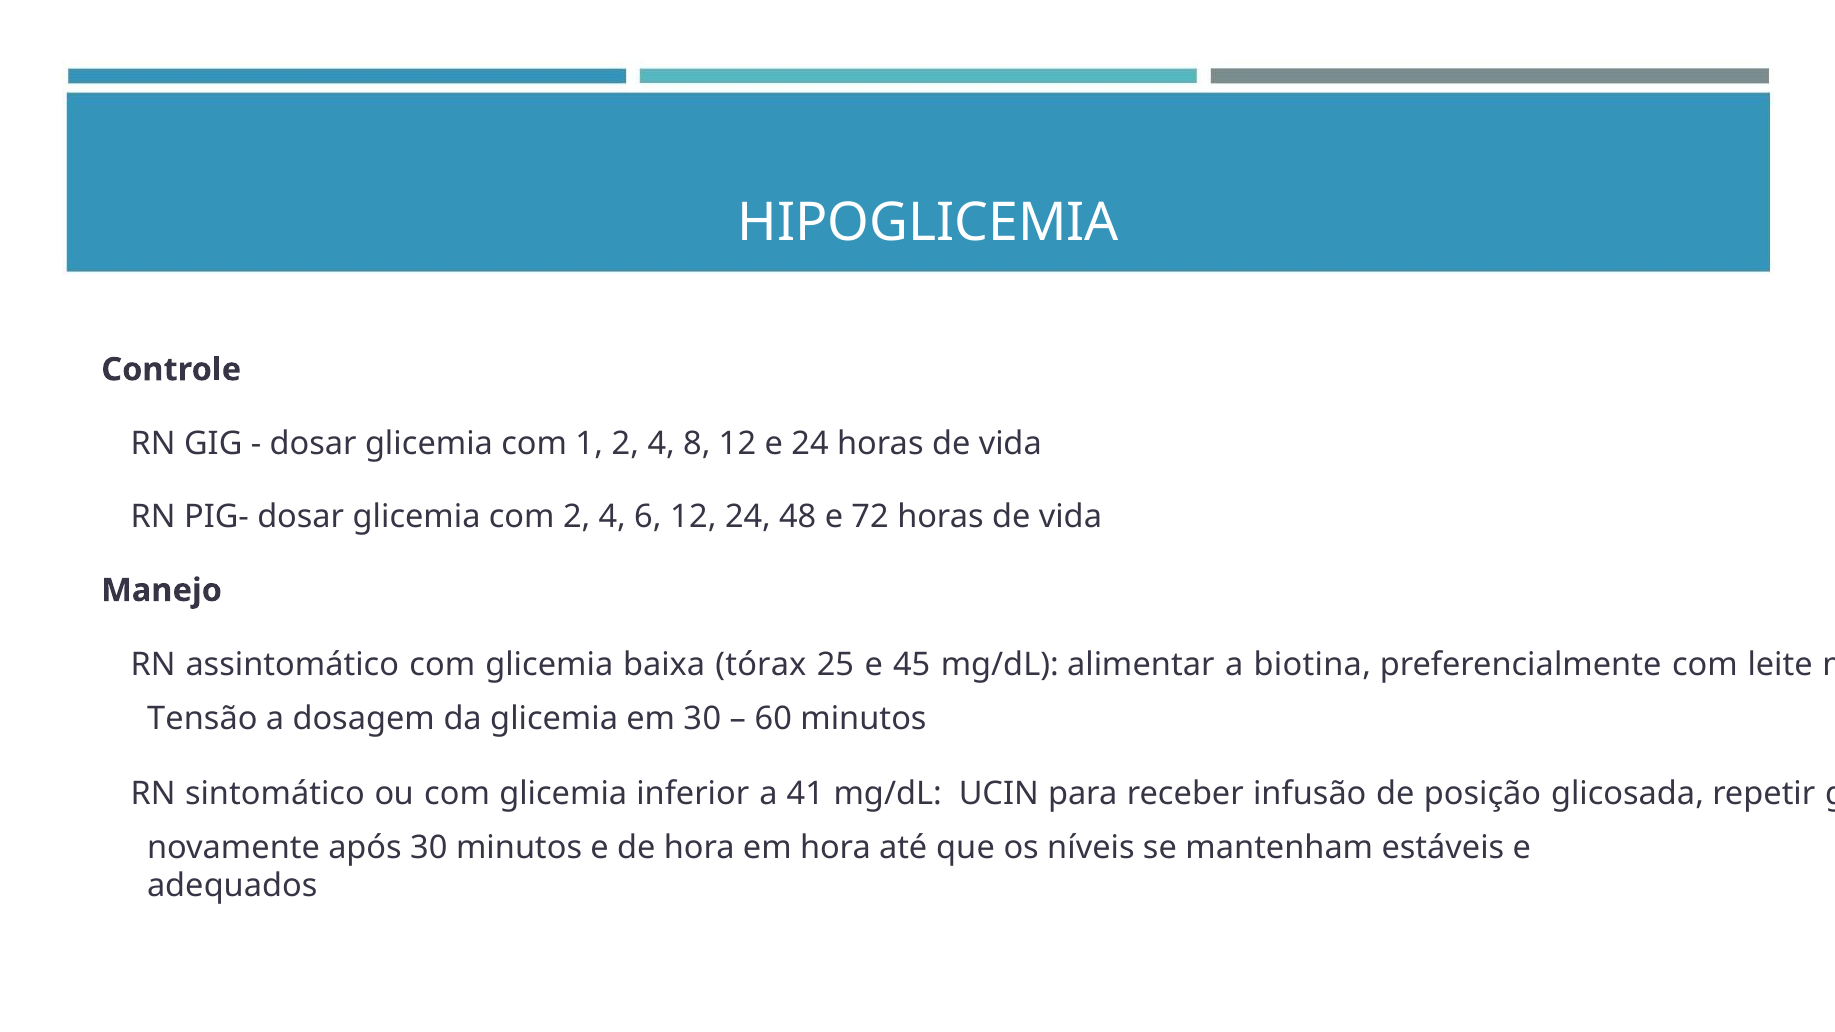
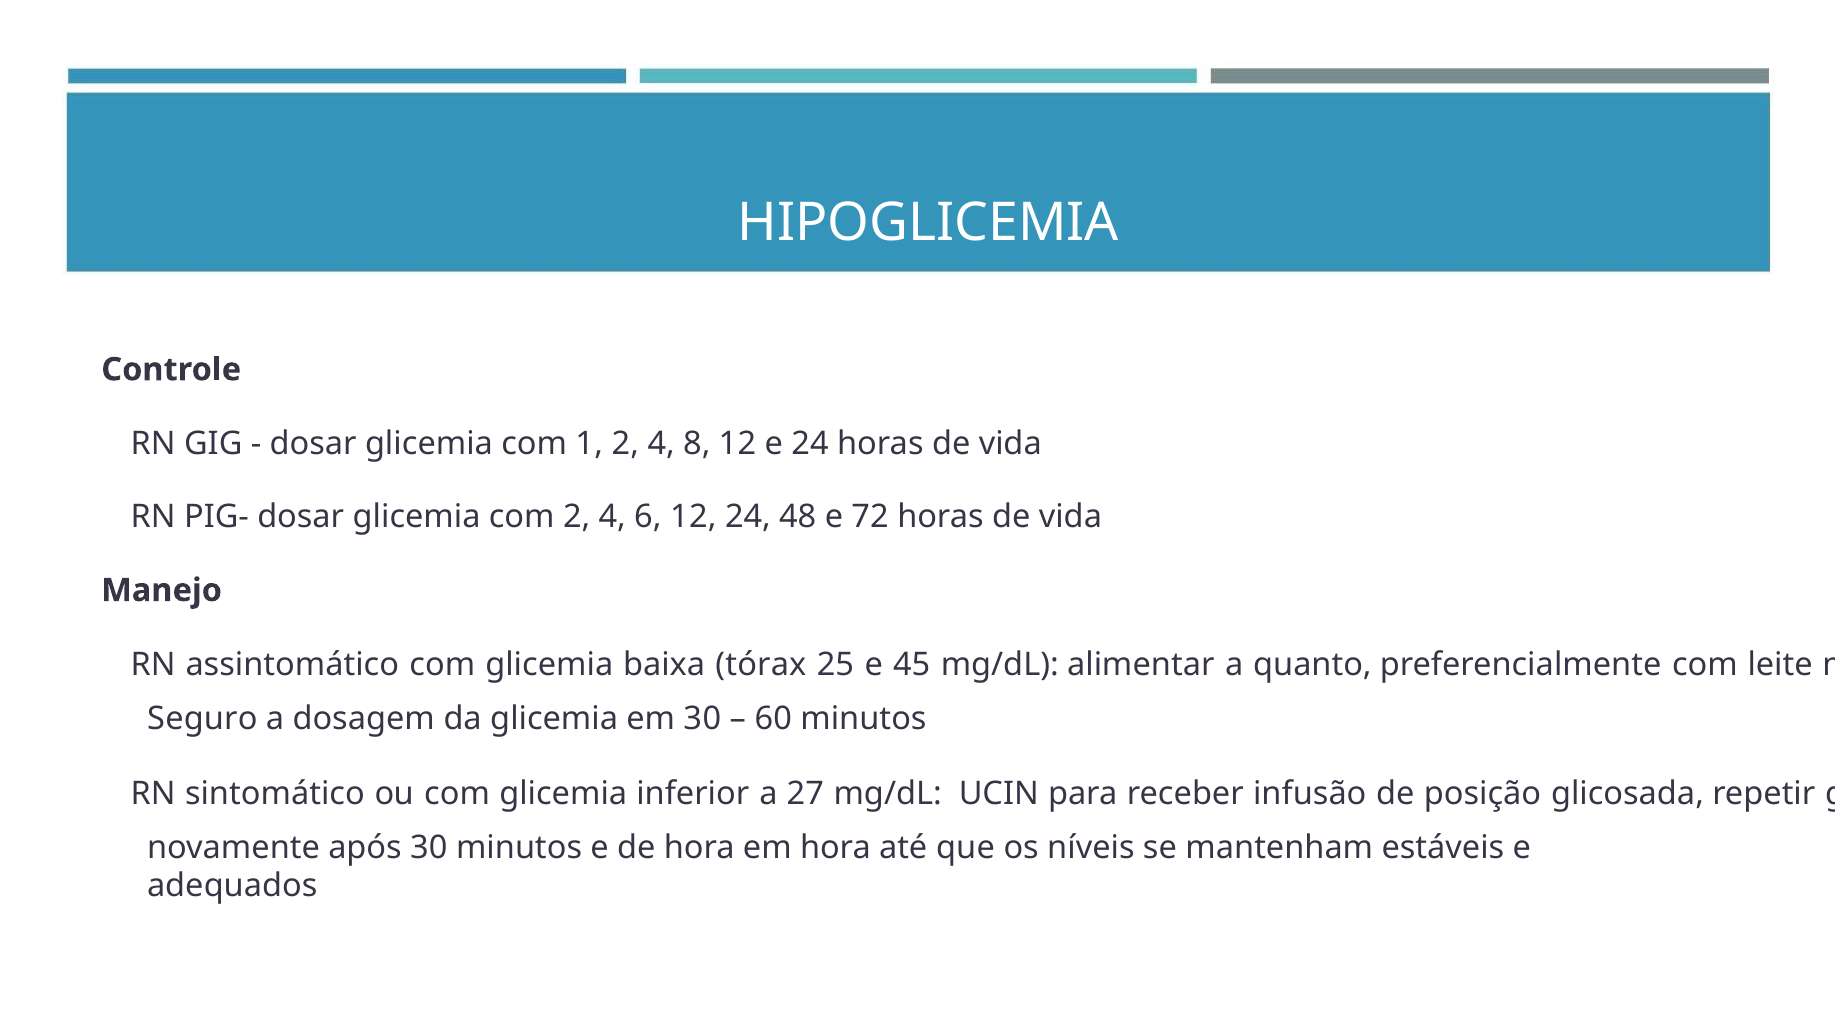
biotina: biotina -> quanto (1312, 665)
Tensão: Tensão -> Seguro (202, 719)
41: 41 -> 27 (805, 794)
